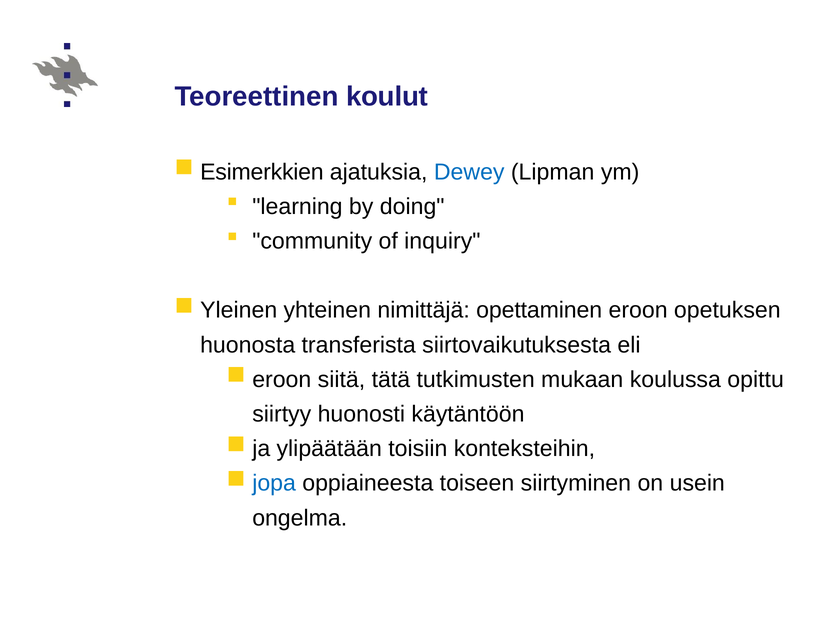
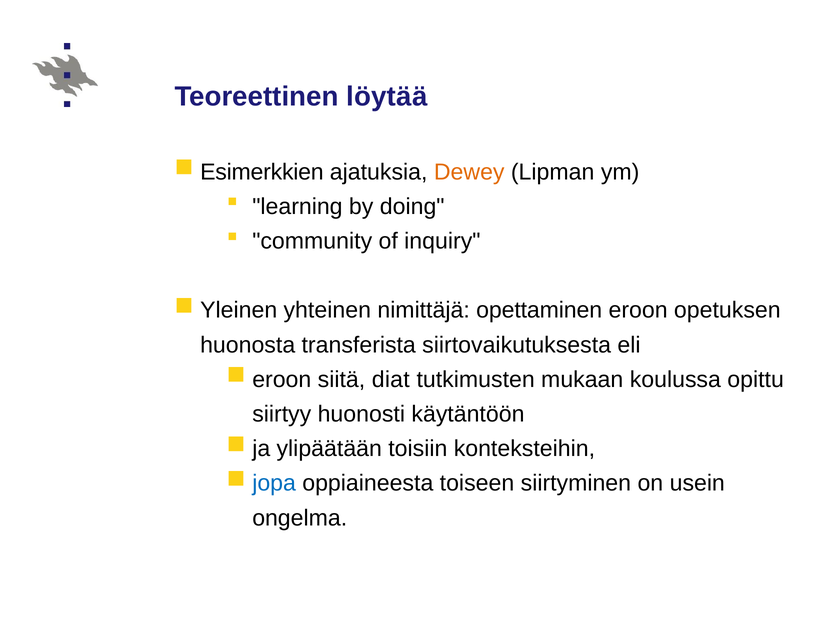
koulut: koulut -> löytää (387, 96)
Dewey colour: blue -> orange (469, 172)
tätä: tätä -> diat (391, 380)
